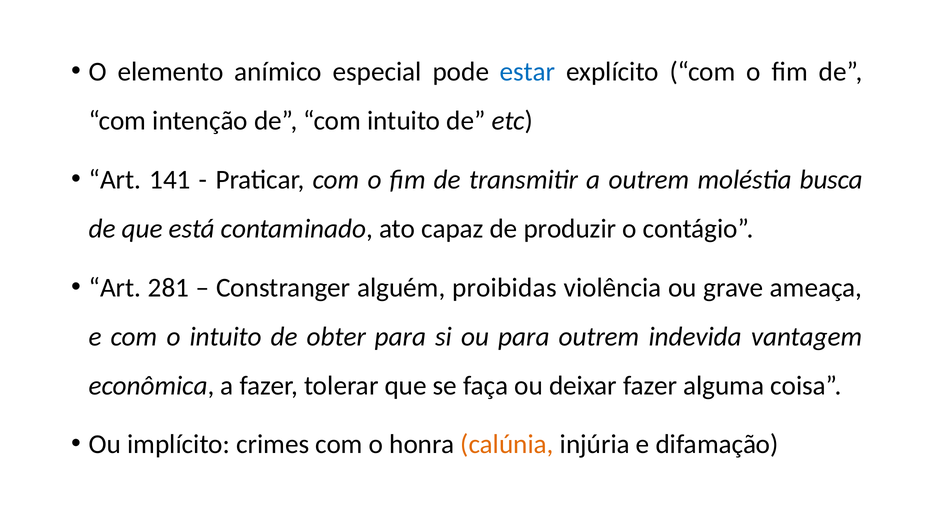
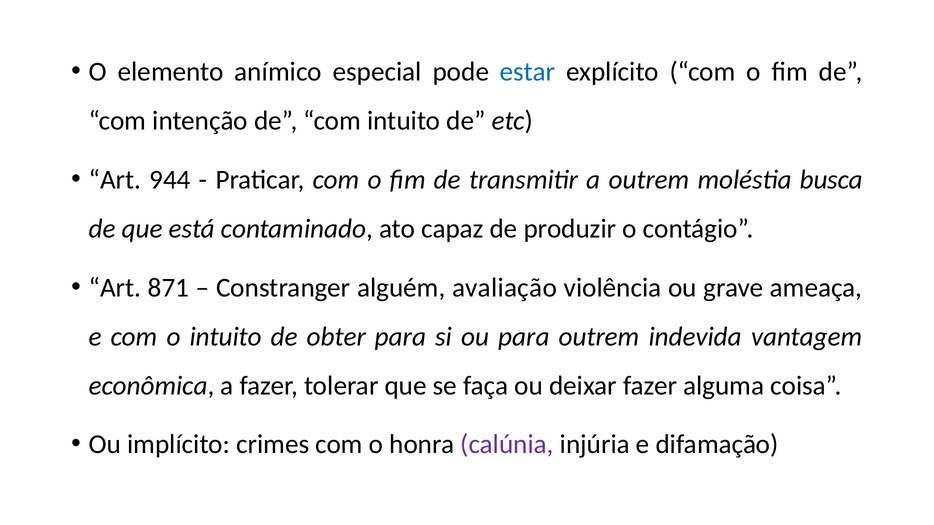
141: 141 -> 944 (170, 180)
281: 281 -> 871 (168, 288)
proibidas: proibidas -> avaliação (504, 288)
calúnia colour: orange -> purple (507, 445)
